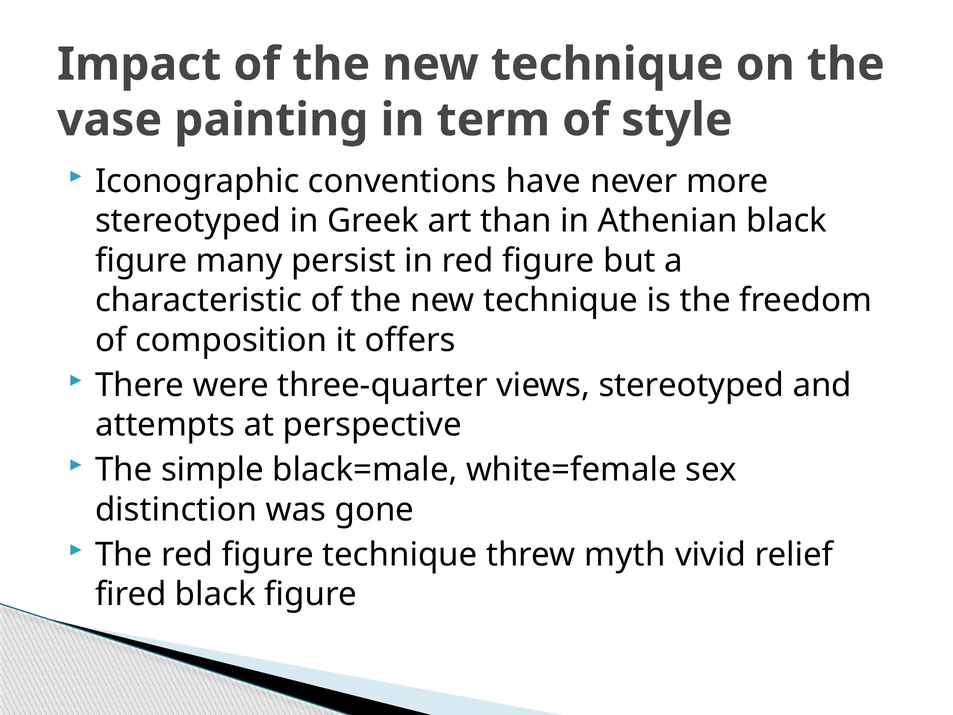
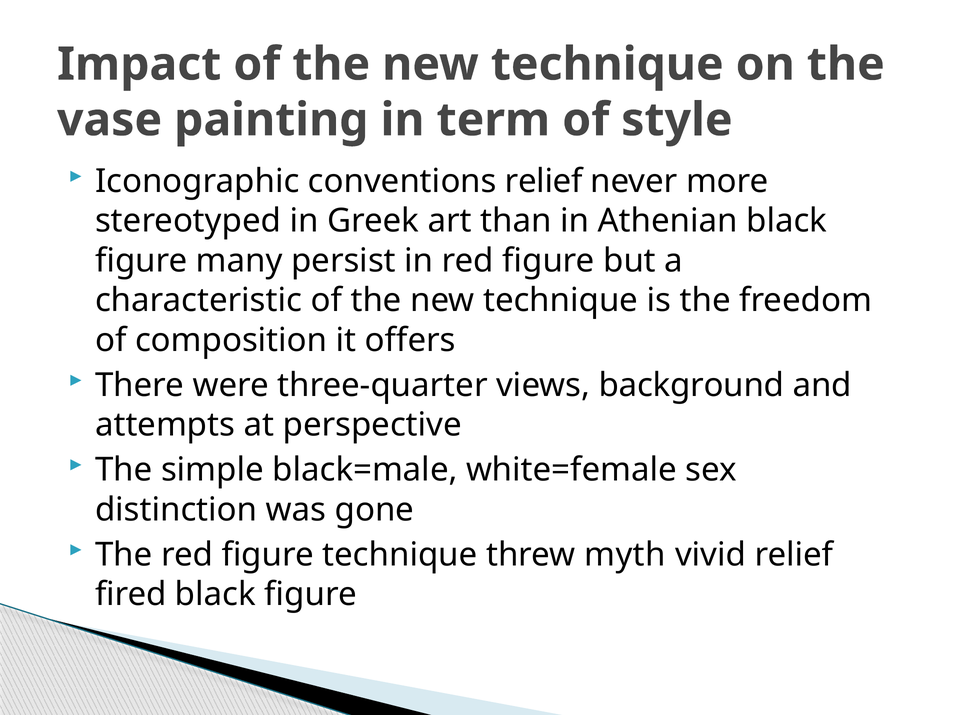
conventions have: have -> relief (544, 181)
views stereotyped: stereotyped -> background (691, 385)
